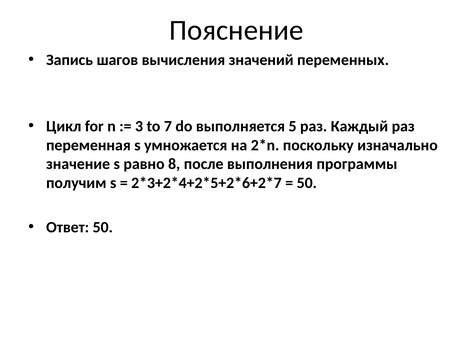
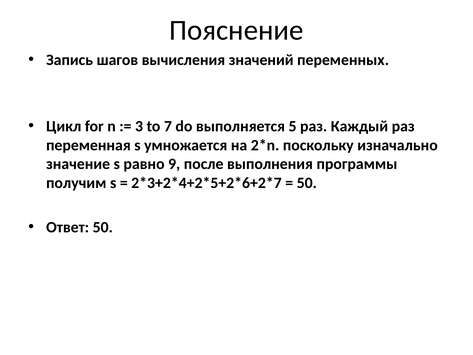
8: 8 -> 9 (174, 164)
